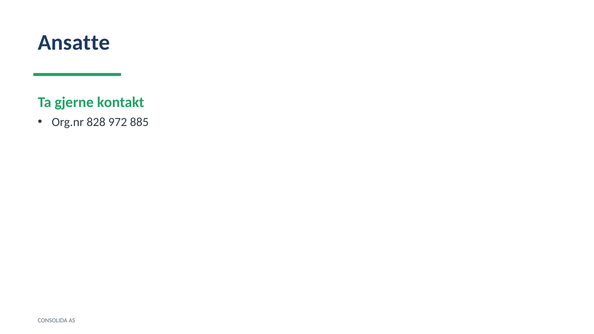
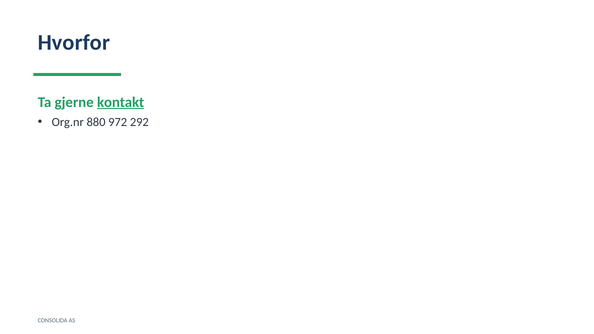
Ansatte: Ansatte -> Hvorfor (74, 42)
kontakt underline: none -> present (121, 102)
828: 828 -> 880 (96, 122)
885: 885 -> 292 (139, 122)
